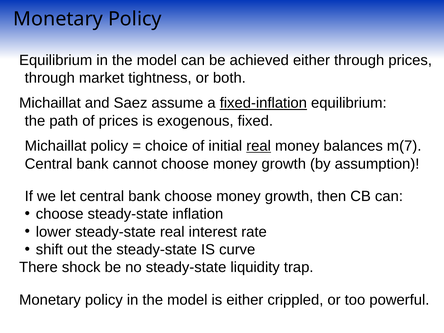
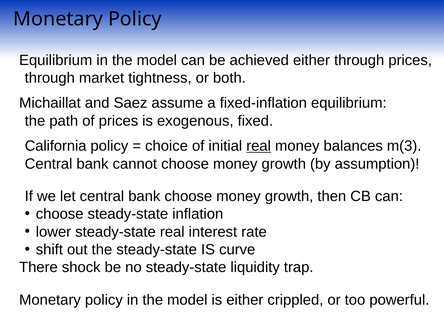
fixed-inflation underline: present -> none (263, 103)
Michaillat: Michaillat -> California (56, 146)
m(7: m(7 -> m(3 (404, 146)
